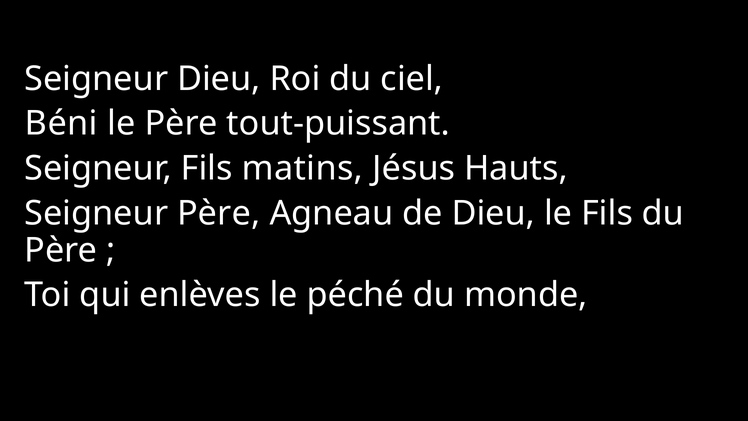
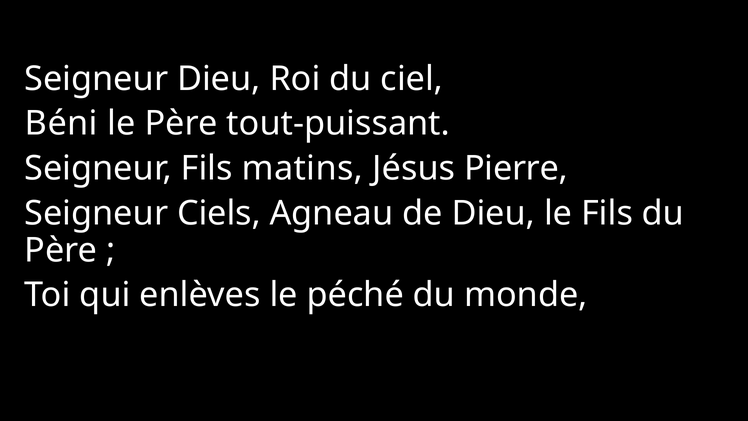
Hauts: Hauts -> Pierre (516, 168)
Seigneur Père: Père -> Ciels (219, 213)
